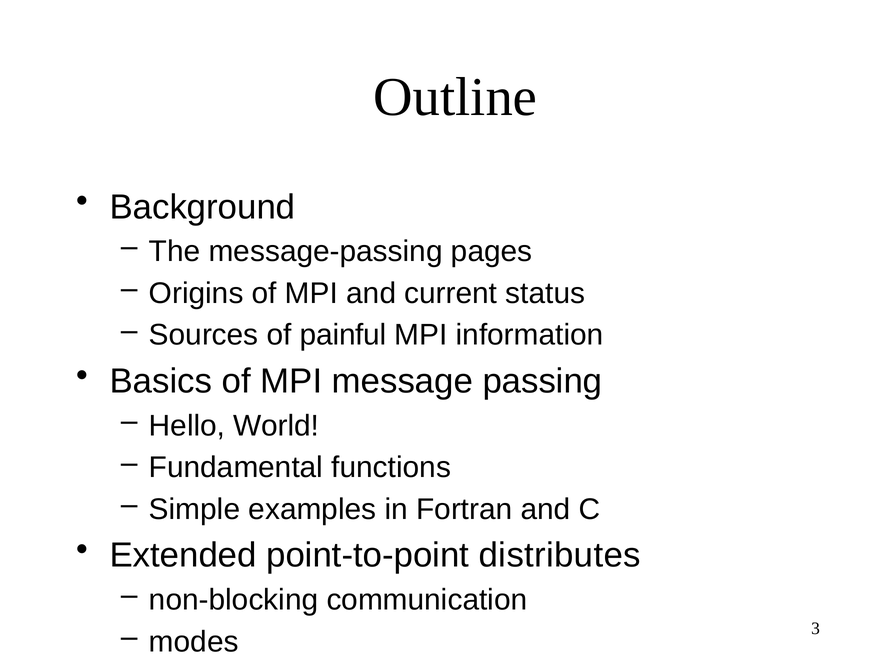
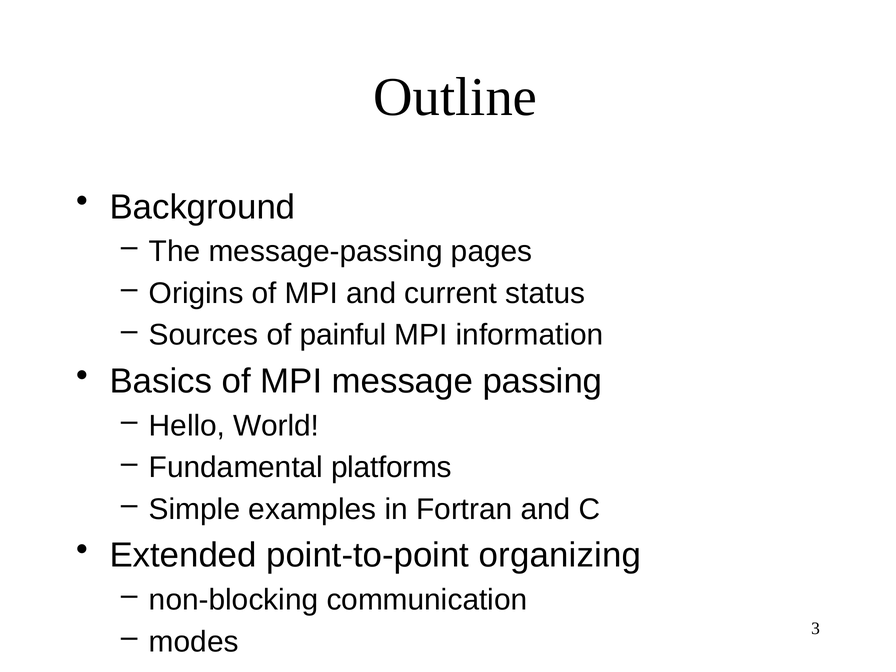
functions: functions -> platforms (391, 468)
distributes: distributes -> organizing (560, 555)
